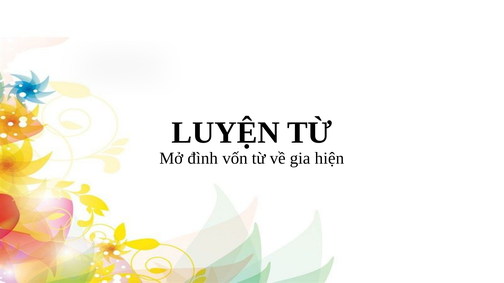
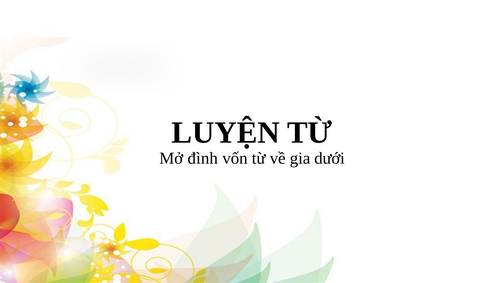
hiện: hiện -> dưới (330, 159)
